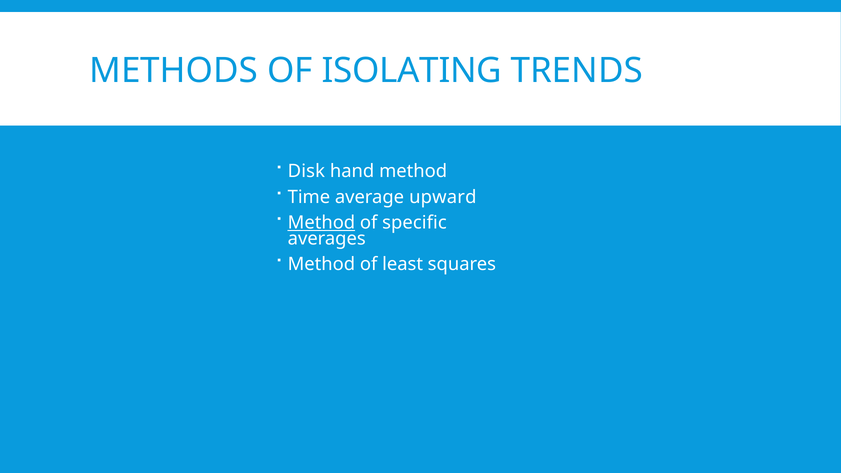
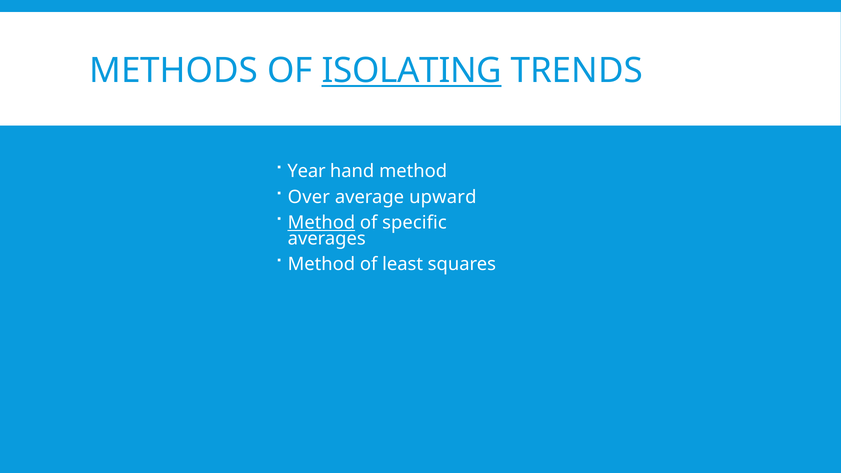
ISOLATING underline: none -> present (412, 71)
Disk: Disk -> Year (307, 171)
Time: Time -> Over (309, 197)
